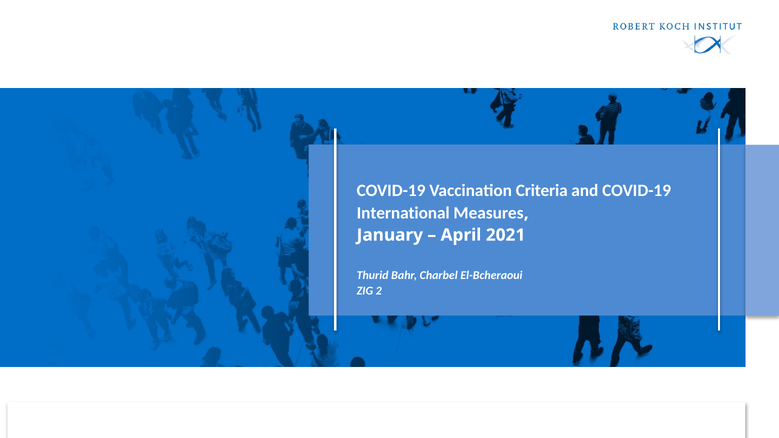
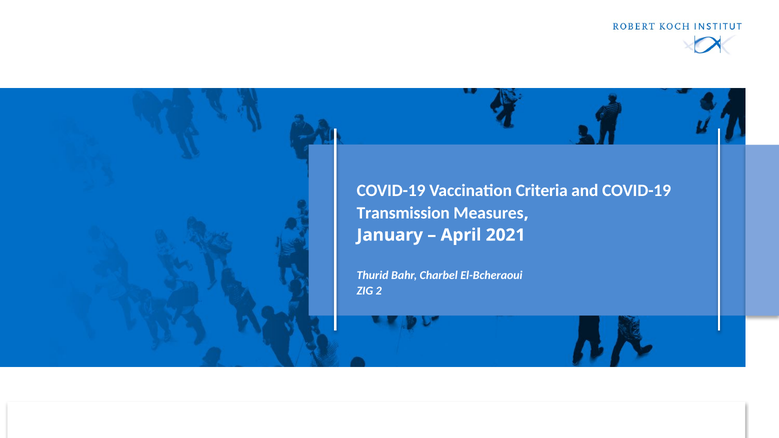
International: International -> Transmission (403, 213)
